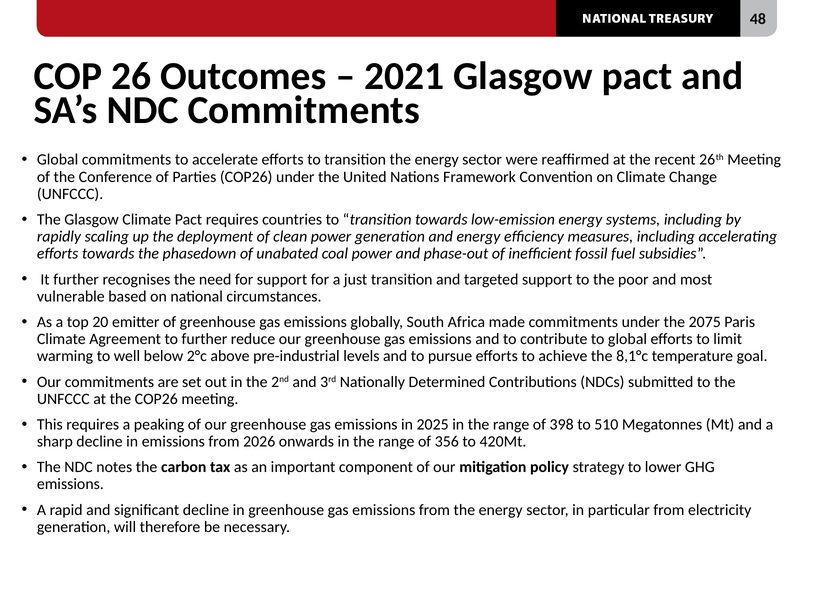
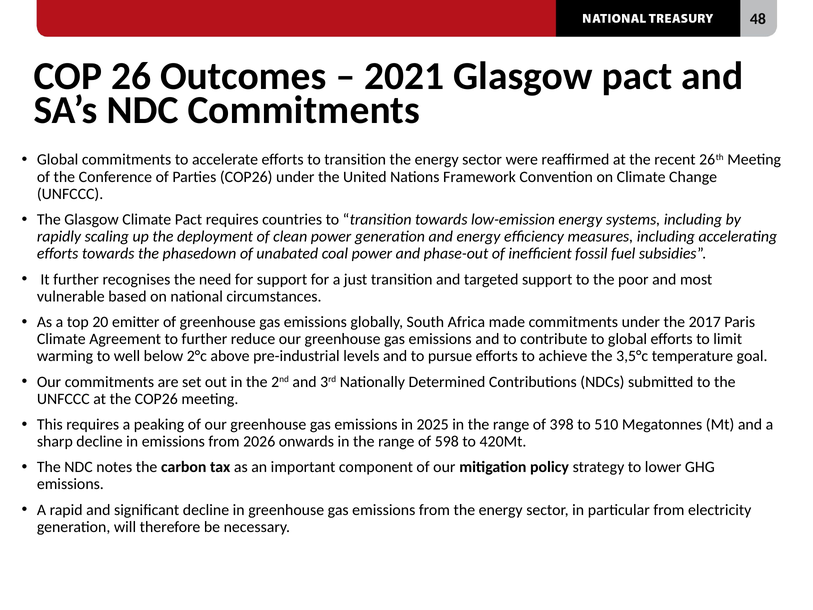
2075: 2075 -> 2017 (705, 322)
8,1°c: 8,1°c -> 3,5°c (632, 356)
356: 356 -> 598 (447, 441)
